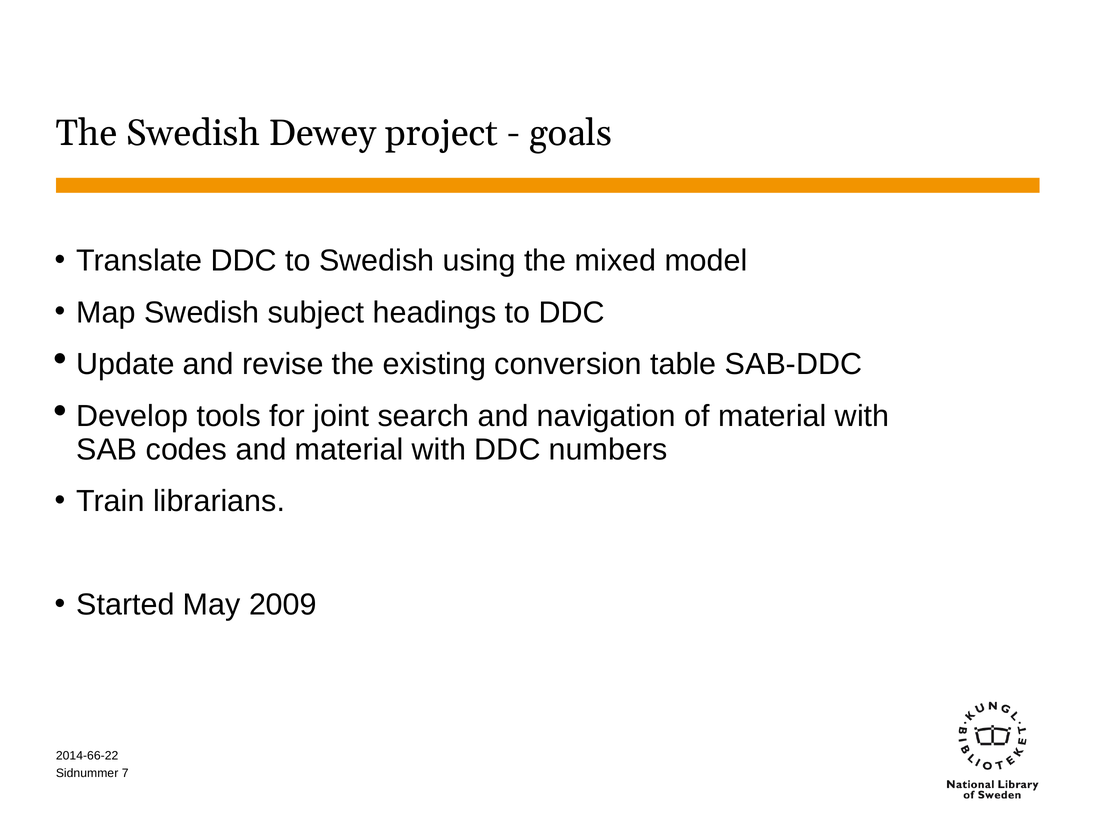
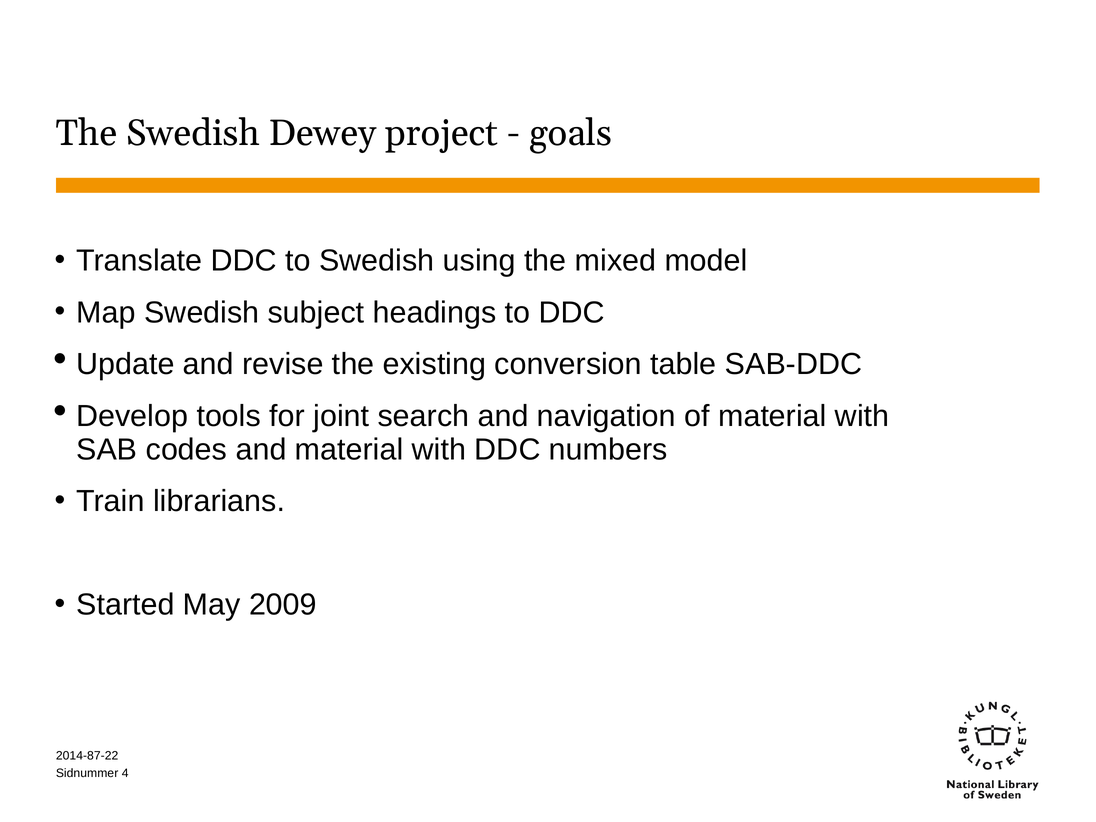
2014-66-22: 2014-66-22 -> 2014-87-22 (87, 756)
7: 7 -> 4 (125, 773)
